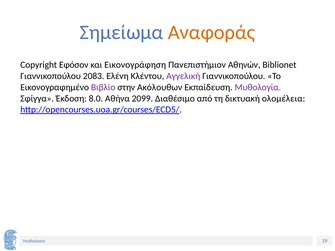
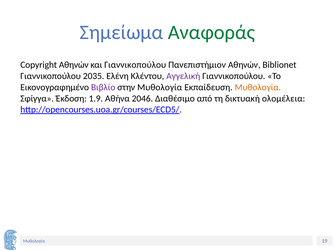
Αναφοράς colour: orange -> green (211, 32)
Copyright Εφόσον: Εφόσον -> Αθηνών (74, 65)
και Εικονογράφηση: Εικονογράφηση -> Γιαννικοπούλου (135, 65)
2083: 2083 -> 2035 (94, 76)
στην Ακόλουθων: Ακόλουθων -> Μυθολογία (160, 87)
Μυθολογία colour: purple -> orange (258, 87)
8.0: 8.0 -> 1.9 (96, 99)
2099: 2099 -> 2046 (142, 99)
